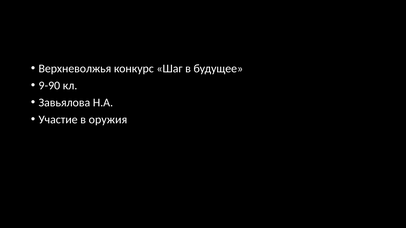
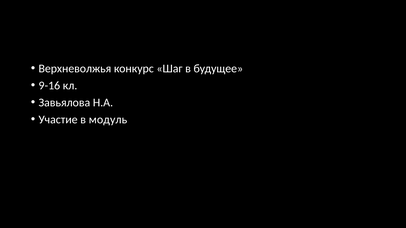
9-90: 9-90 -> 9-16 (49, 86)
оружия: оружия -> модуль (108, 120)
